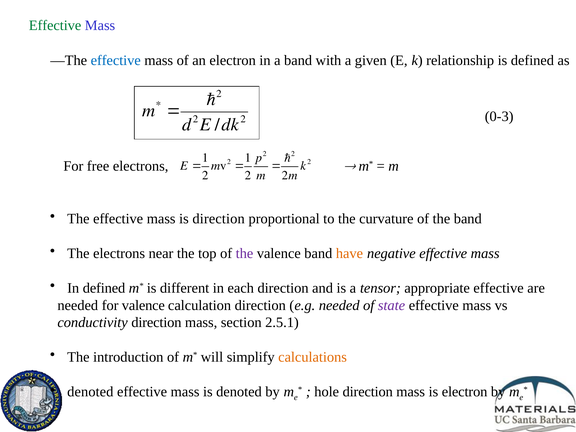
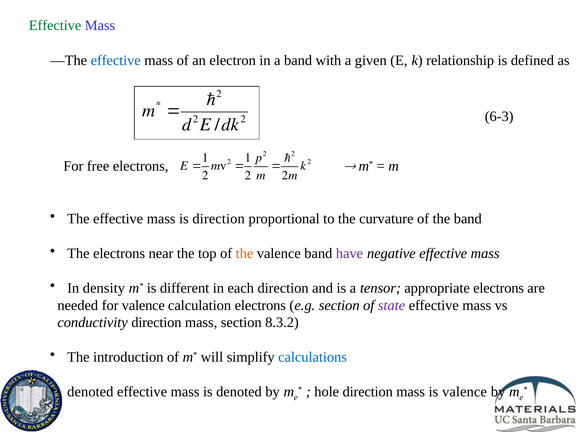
0-3: 0-3 -> 6-3 (499, 117)
the colour: purple -> orange (244, 253)
have colour: orange -> purple (349, 253)
In defined: defined -> density (104, 288)
appropriate effective: effective -> electrons (499, 288)
calculation direction: direction -> electrons (260, 305)
e.g needed: needed -> section (339, 305)
2.5.1: 2.5.1 -> 8.3.2 (282, 323)
calculations colour: orange -> blue (313, 357)
is electron: electron -> valence (464, 392)
